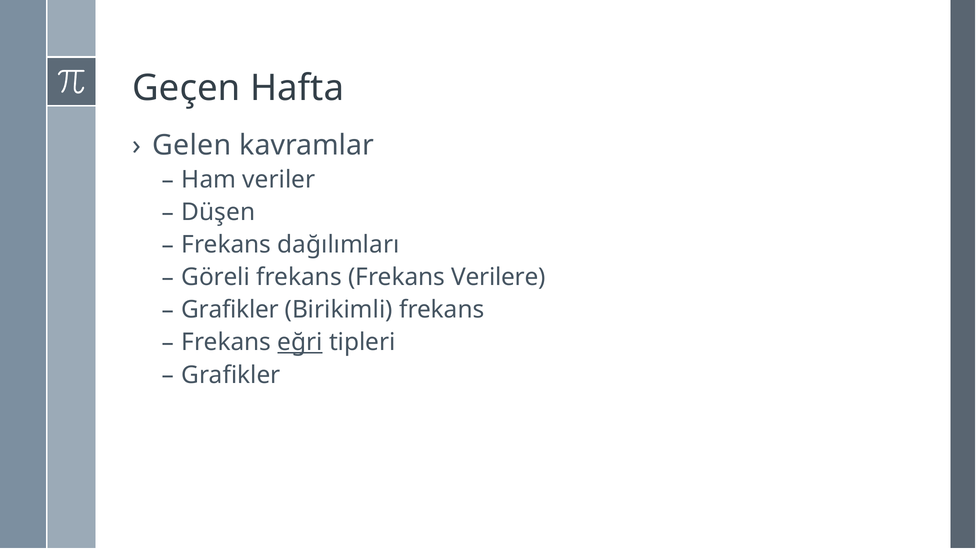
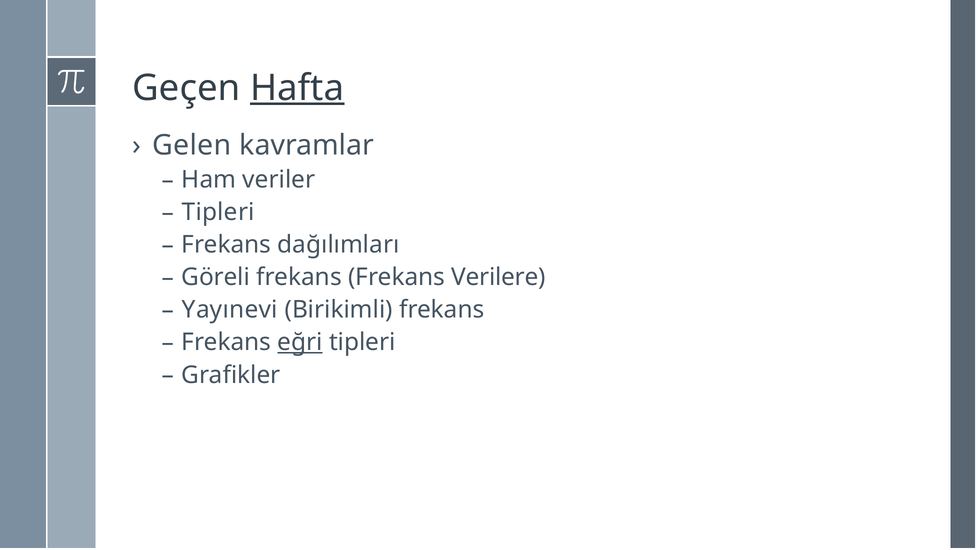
Hafta underline: none -> present (297, 88)
Düşen: Düşen -> Tipleri (218, 212)
Grafikler: Grafikler -> Yayınevi (230, 310)
